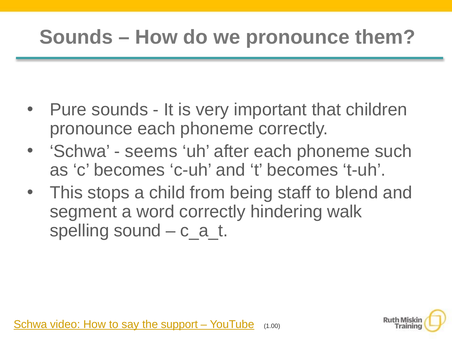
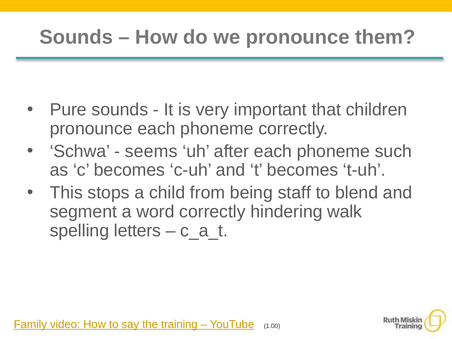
sound: sound -> letters (137, 231)
Schwa: Schwa -> Family (30, 324)
support: support -> training (179, 324)
